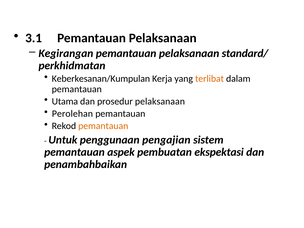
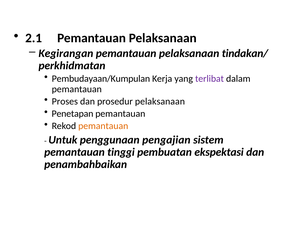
3.1: 3.1 -> 2.1 (34, 38)
standard/: standard/ -> tindakan/ (245, 53)
Keberkesanan/Kumpulan: Keberkesanan/Kumpulan -> Pembudayaan/Kumpulan (101, 79)
terlibat colour: orange -> purple (210, 79)
Utama: Utama -> Proses (65, 101)
Perolehan: Perolehan -> Penetapan (73, 114)
aspek: aspek -> tinggi (121, 152)
